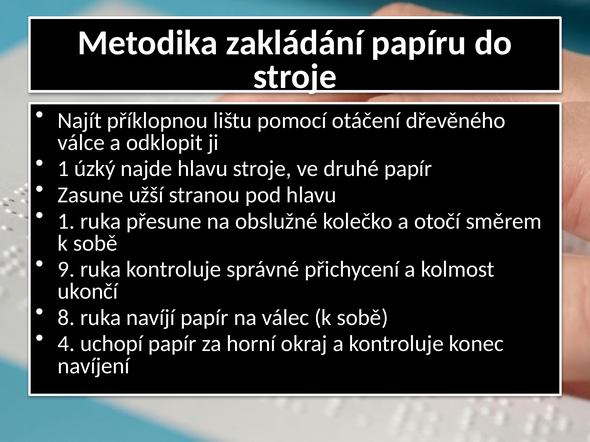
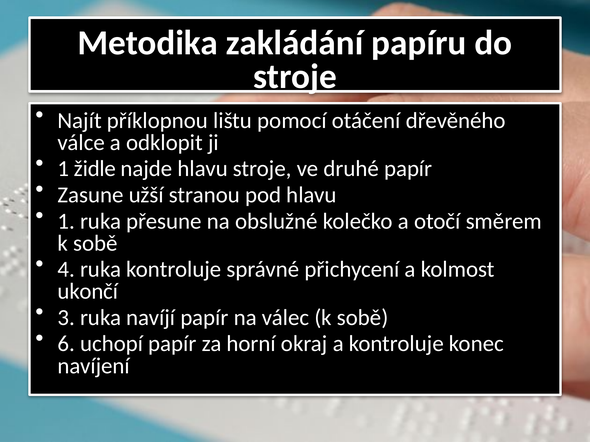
úzký: úzký -> židle (95, 169)
9: 9 -> 4 (66, 270)
8: 8 -> 3 (66, 318)
4: 4 -> 6 (66, 344)
